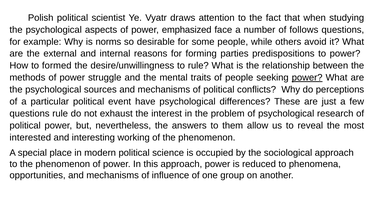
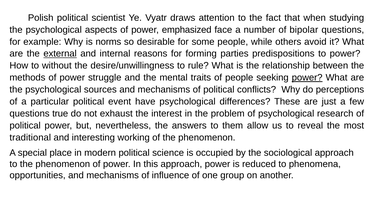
follows: follows -> bipolar (304, 30)
external underline: none -> present (60, 54)
formed: formed -> without (57, 66)
questions rule: rule -> true (60, 114)
interested: interested -> traditional (30, 138)
